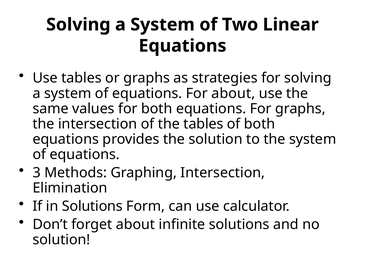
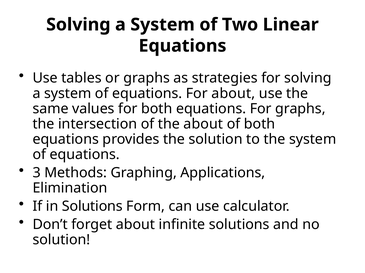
the tables: tables -> about (203, 124)
Graphing Intersection: Intersection -> Applications (223, 173)
